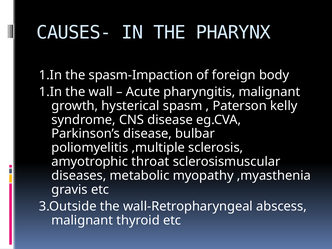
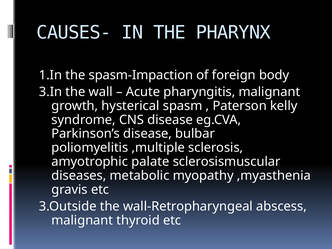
1.In: 1.In -> 3.In (51, 92)
throat: throat -> palate (150, 162)
